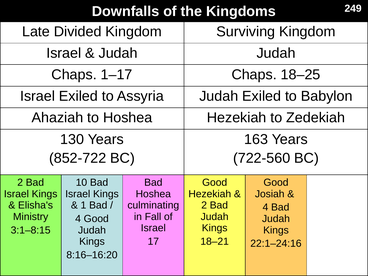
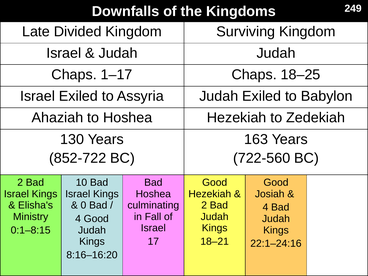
1: 1 -> 0 (83, 205)
3:1–8:15: 3:1–8:15 -> 0:1–8:15 (31, 230)
